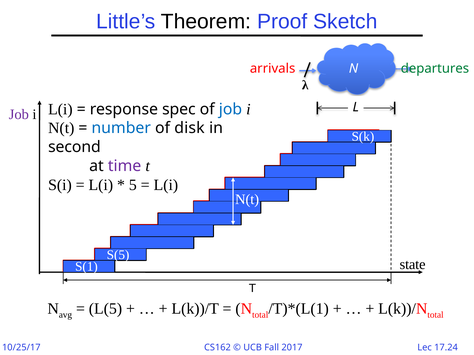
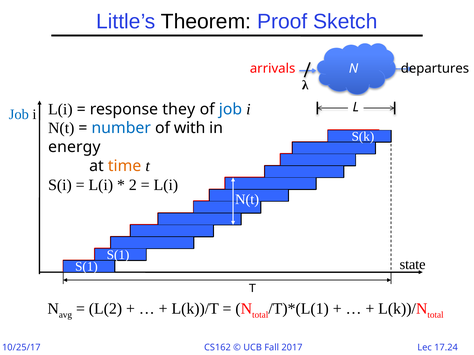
departures colour: green -> black (435, 68)
spec: spec -> they (179, 109)
Job colour: purple -> blue (19, 115)
disk: disk -> with (190, 128)
second: second -> energy (74, 147)
time colour: purple -> orange (125, 166)
5: 5 -> 2 (133, 185)
S(5: S(5 -> S(1 (118, 255)
L(5: L(5 -> L(2 (105, 309)
